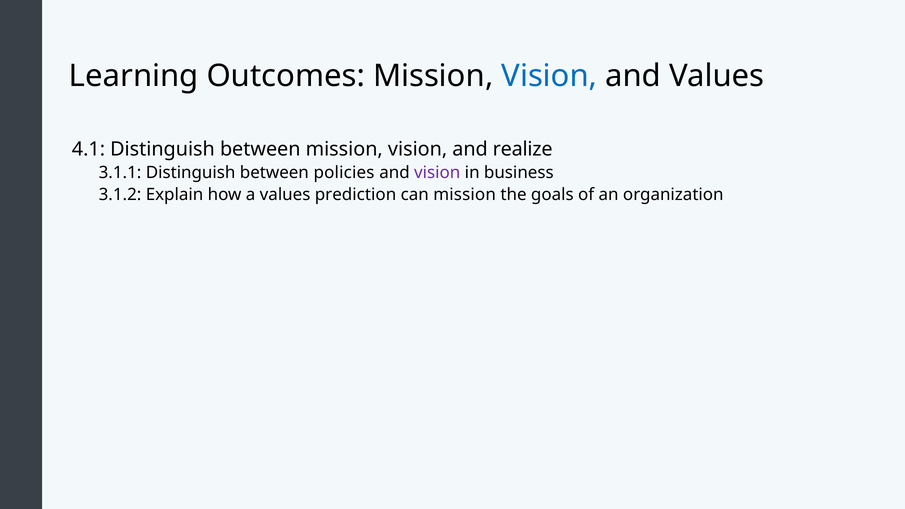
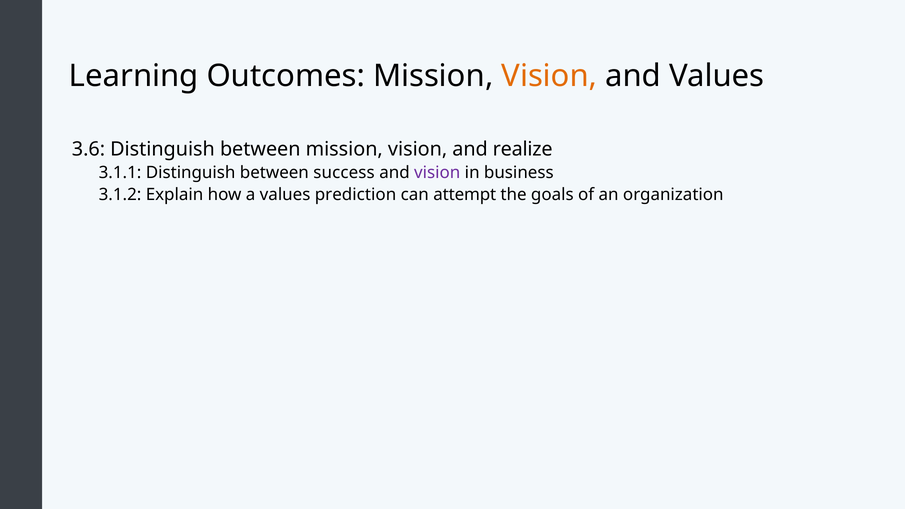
Vision colour: blue -> orange (549, 76)
4.1: 4.1 -> 3.6 (88, 149)
policies: policies -> success (344, 173)
can mission: mission -> attempt (465, 195)
